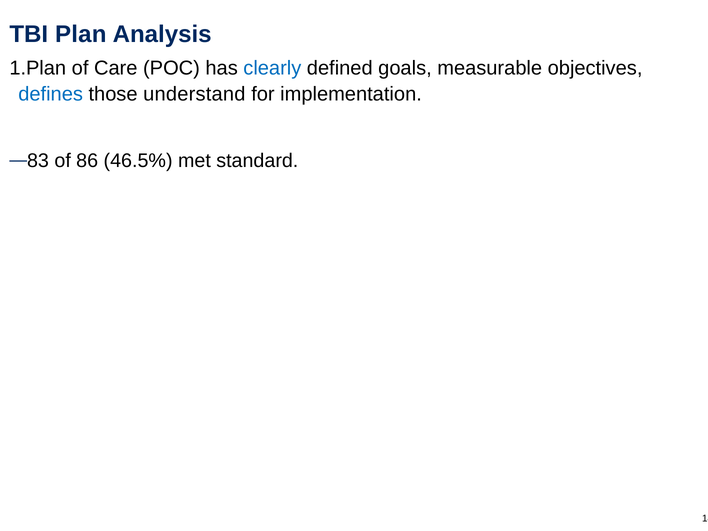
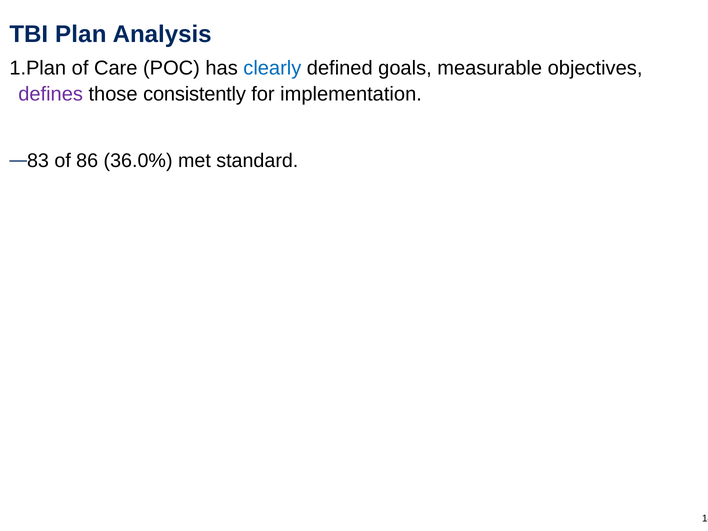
defines colour: blue -> purple (51, 94)
understand: understand -> consistently (195, 94)
46.5%: 46.5% -> 36.0% (138, 161)
